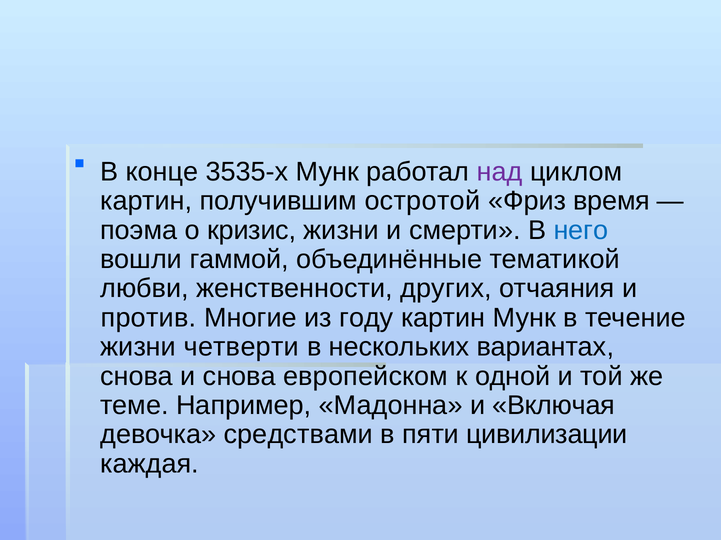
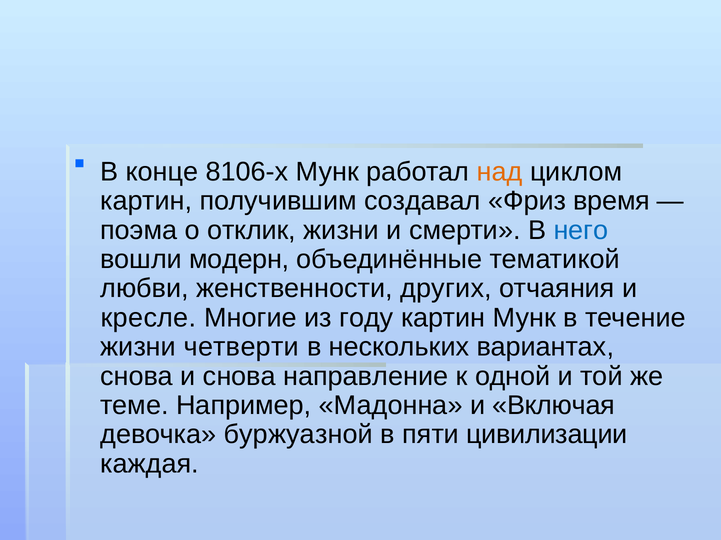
3535-х: 3535-х -> 8106-х (247, 172)
над colour: purple -> orange (500, 172)
остротой: остротой -> создавал (423, 201)
кризис: кризис -> отклик (252, 230)
гаммой: гаммой -> модерн (239, 260)
против: против -> кресле (148, 318)
европейском: европейском -> направление (366, 377)
средствами: средствами -> буржуазной (298, 435)
